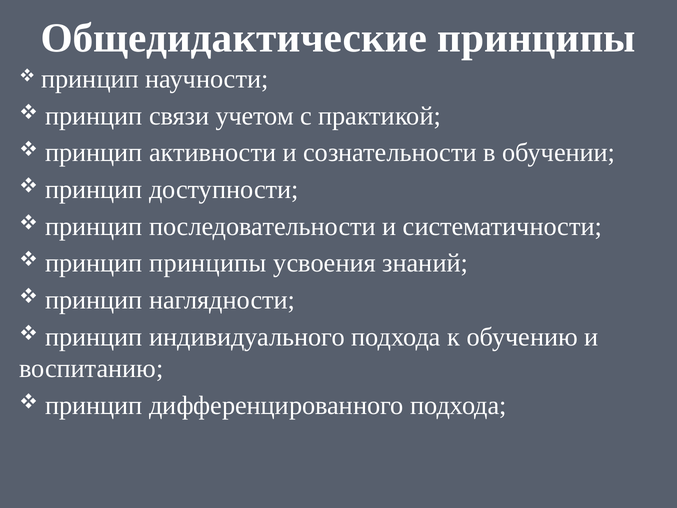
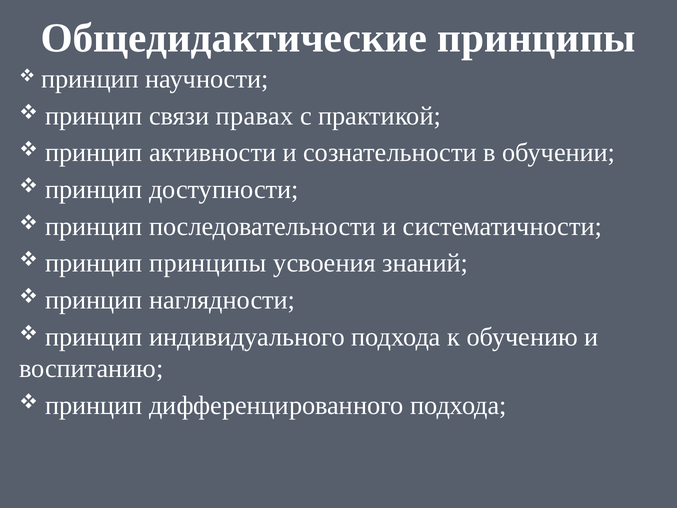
учетом: учетом -> правах (255, 116)
